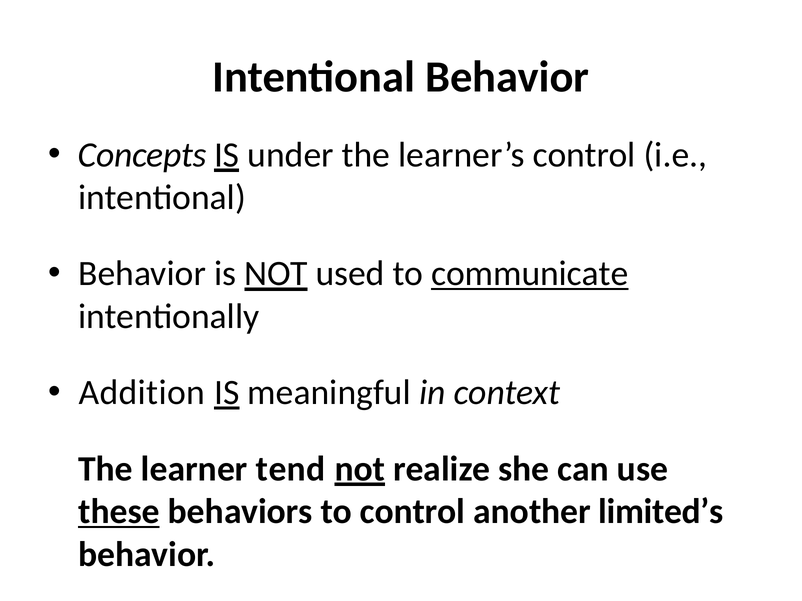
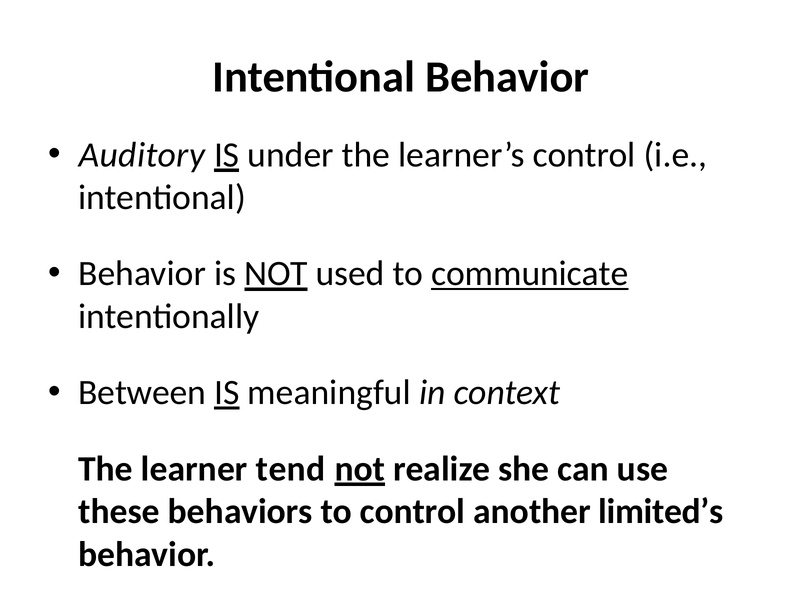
Concepts: Concepts -> Auditory (142, 155)
Addition: Addition -> Between (142, 393)
these underline: present -> none (119, 512)
